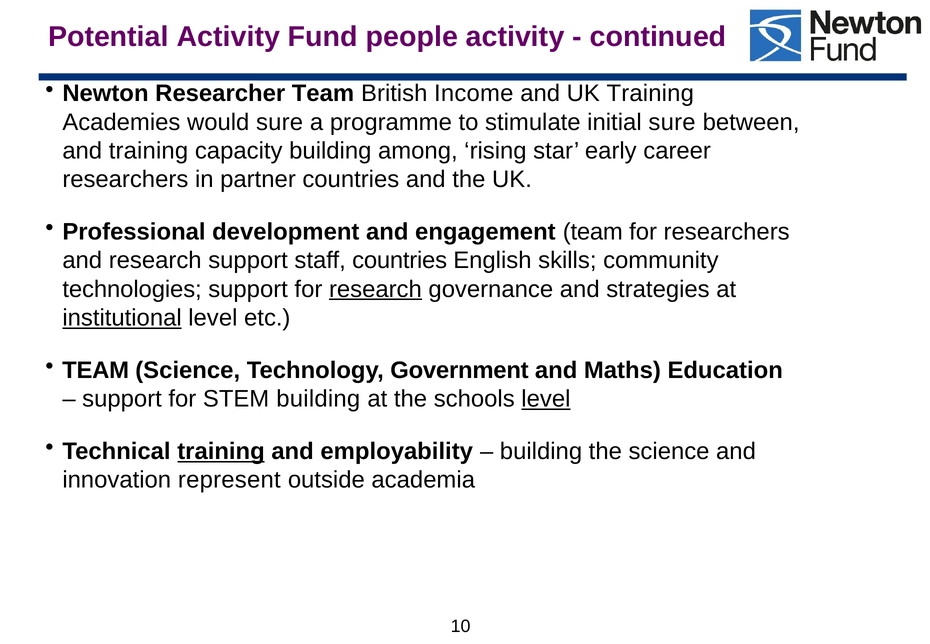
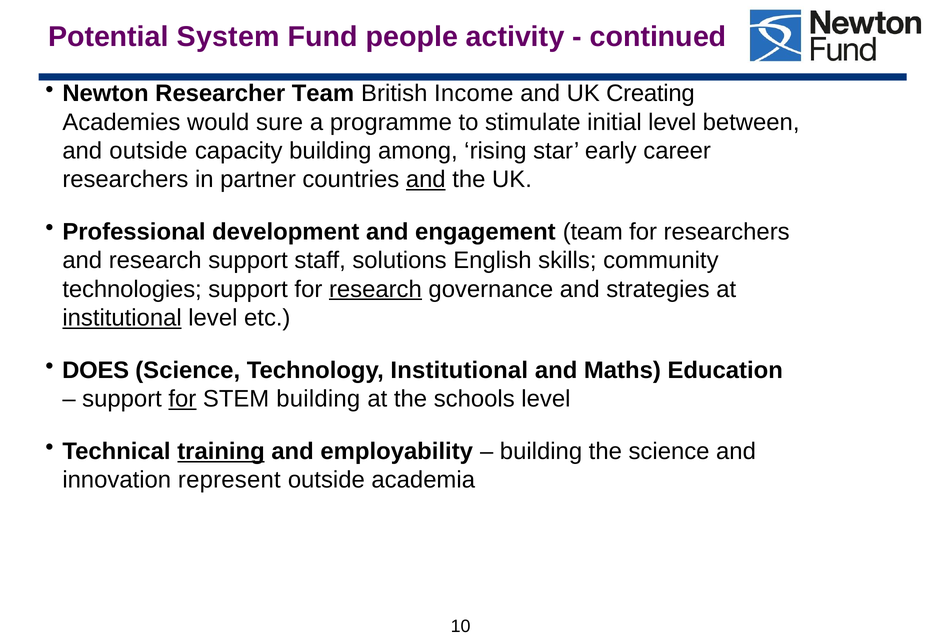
Potential Activity: Activity -> System (228, 37)
UK Training: Training -> Creating (650, 93)
initial sure: sure -> level (672, 122)
and training: training -> outside (148, 151)
and underline: none -> present (426, 179)
staff countries: countries -> solutions (400, 260)
TEAM: TEAM -> DOES (96, 370)
Technology Government: Government -> Institutional (459, 370)
for underline: none -> present (182, 399)
level underline: present -> none (546, 399)
